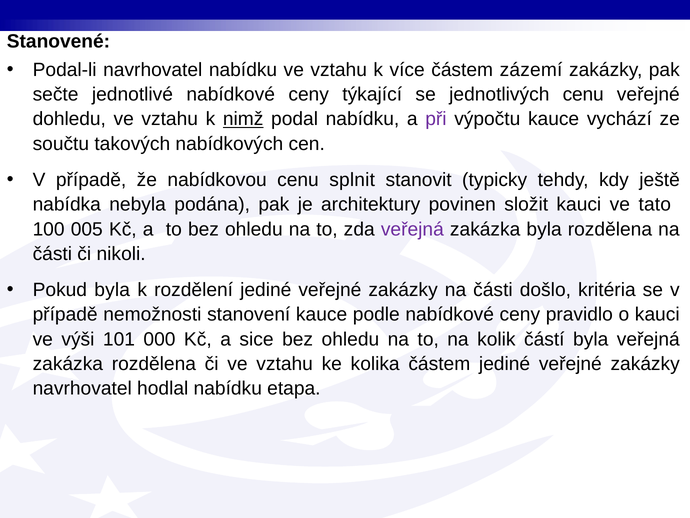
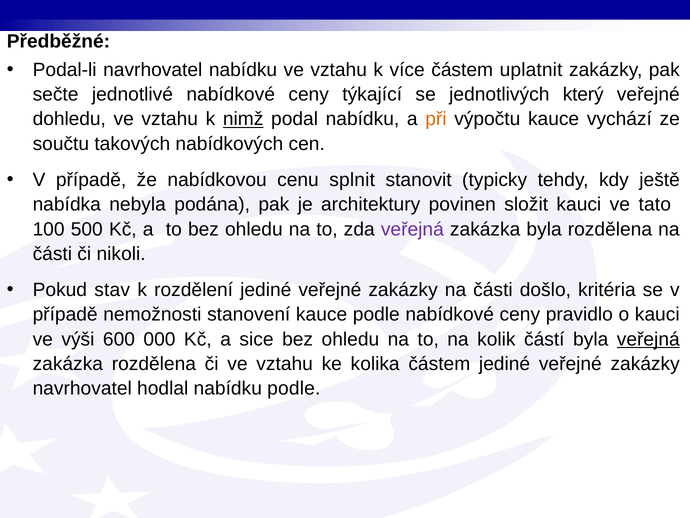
Stanovené: Stanovené -> Předběžné (58, 41)
zázemí: zázemí -> uplatnit (531, 70)
jednotlivých cenu: cenu -> který (583, 94)
při colour: purple -> orange (436, 119)
005: 005 -> 500 (87, 229)
Pokud byla: byla -> stav (112, 290)
101: 101 -> 600 (119, 339)
veřejná underline: none -> present (648, 339)
nabídku etapa: etapa -> podle (294, 388)
